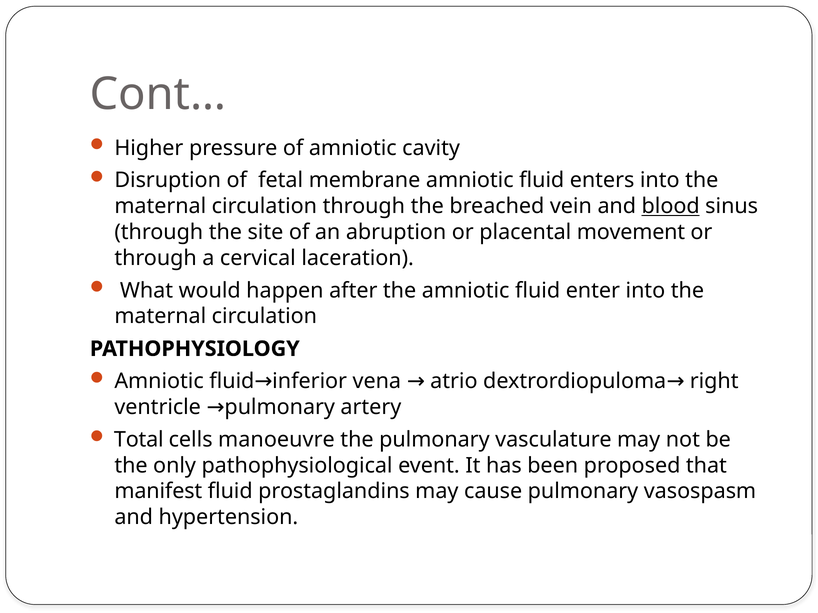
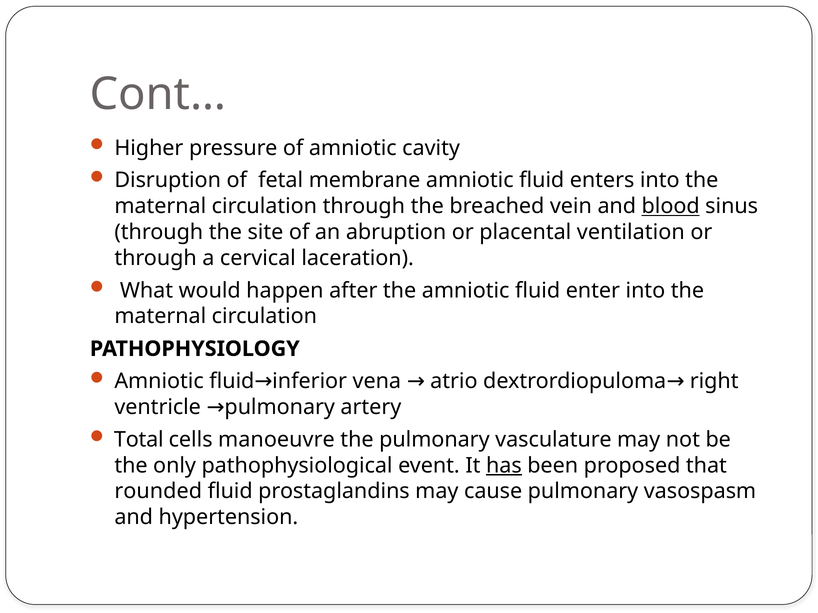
movement: movement -> ventilation (631, 232)
has underline: none -> present (504, 466)
manifest: manifest -> rounded (158, 492)
